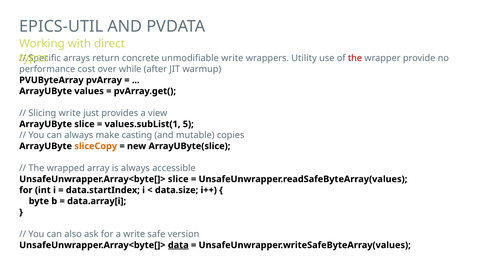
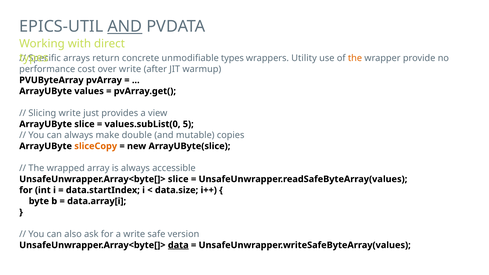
AND underline: none -> present (125, 27)
unmodifiable write: write -> types (232, 58)
the colour: red -> orange (355, 58)
over while: while -> write (130, 69)
values.subList(1: values.subList(1 -> values.subList(0 (143, 124)
casting: casting -> double (137, 135)
